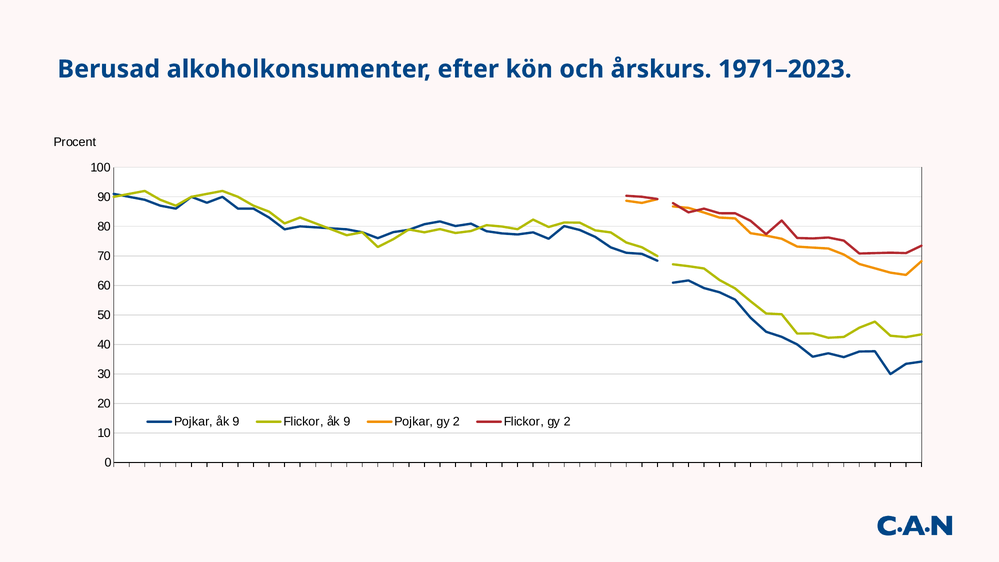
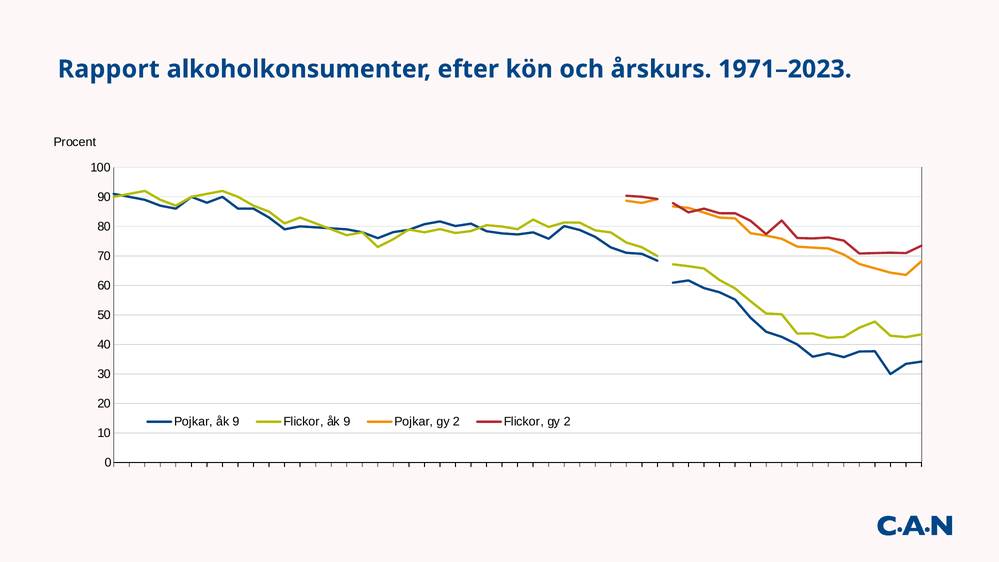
Berusad: Berusad -> Rapport (109, 69)
